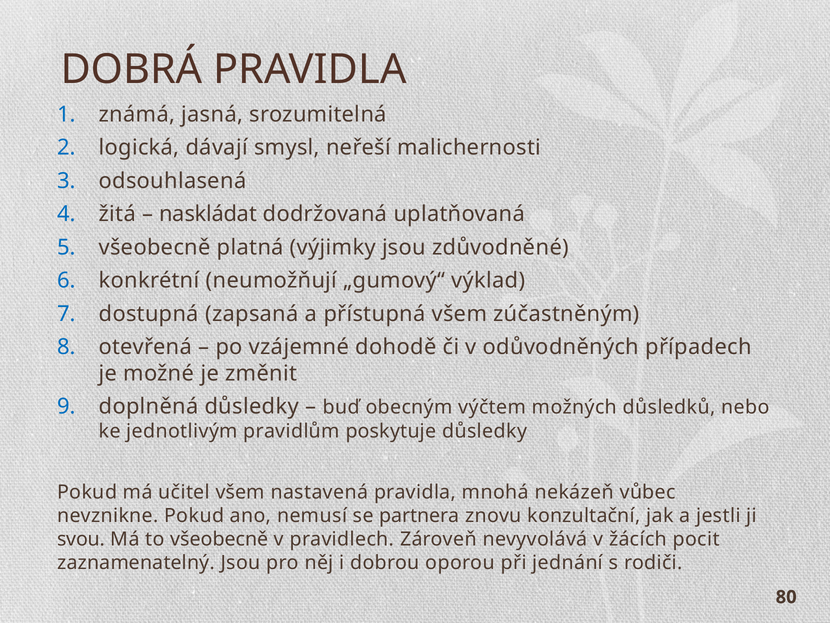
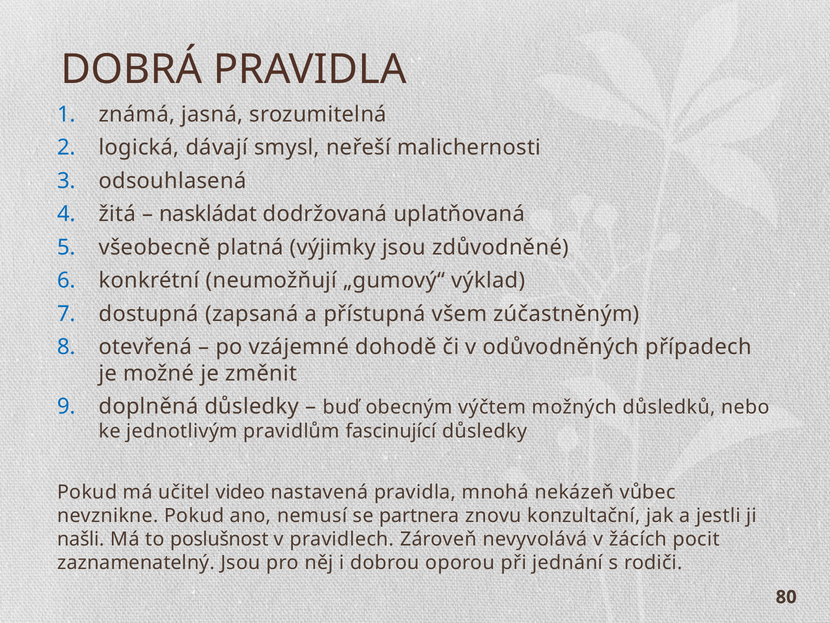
poskytuje: poskytuje -> fascinující (391, 431)
učitel všem: všem -> video (240, 492)
svou: svou -> našli (81, 539)
to všeobecně: všeobecně -> poslušnost (219, 539)
